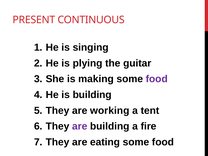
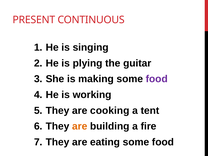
is building: building -> working (92, 95)
working: working -> cooking (110, 111)
are colour: purple -> orange (80, 126)
